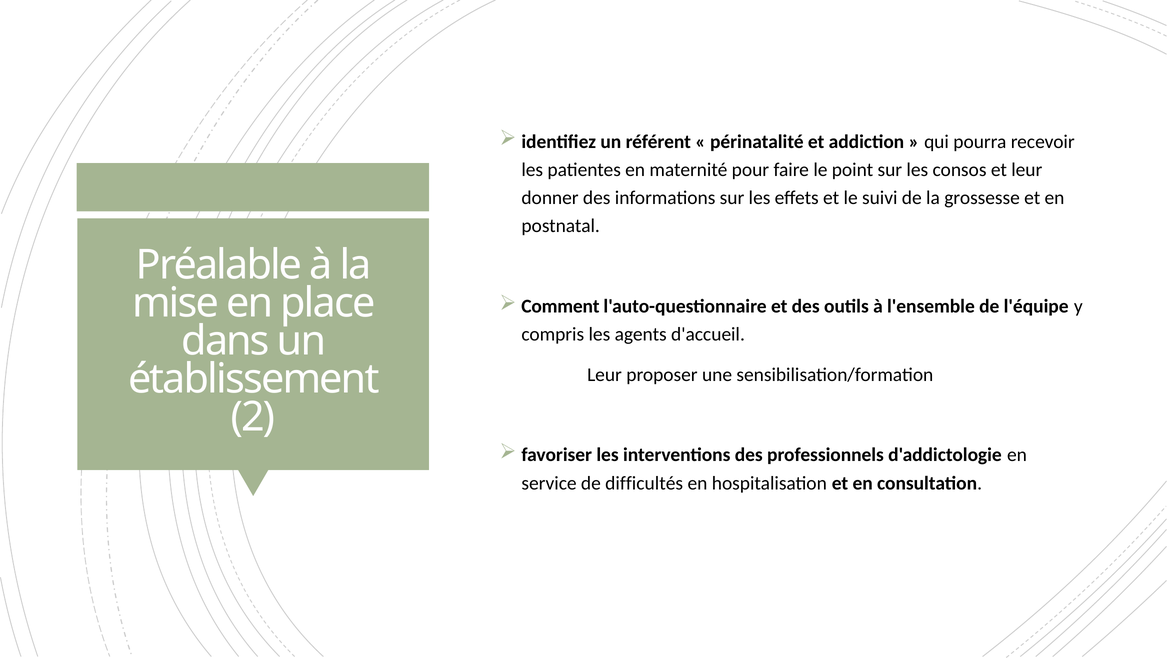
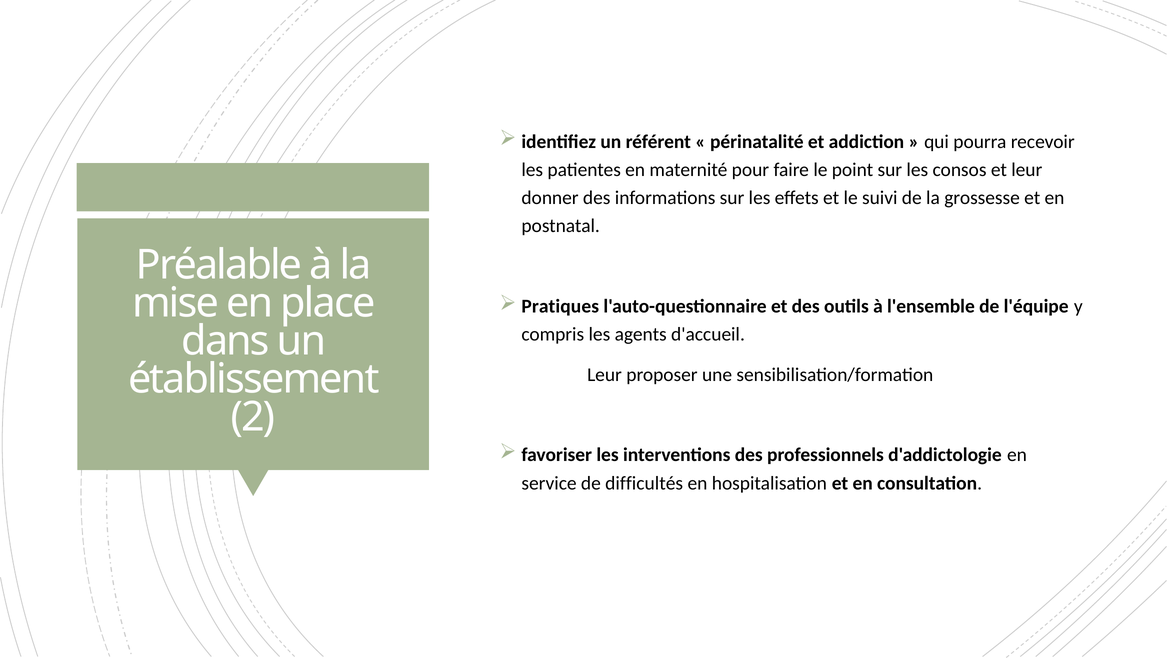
Comment: Comment -> Pratiques (560, 306)
